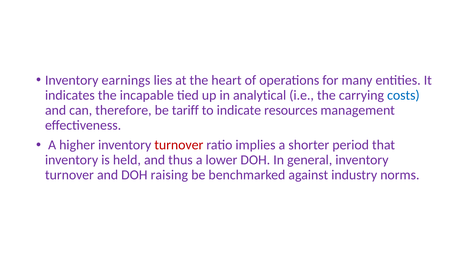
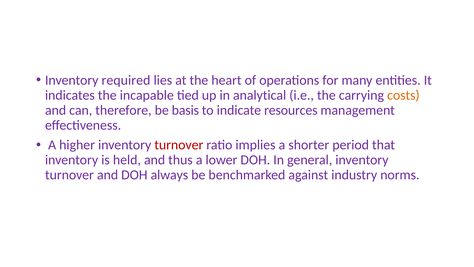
earnings: earnings -> required (126, 80)
costs colour: blue -> orange (403, 95)
tariff: tariff -> basis (185, 110)
raising: raising -> always (169, 175)
